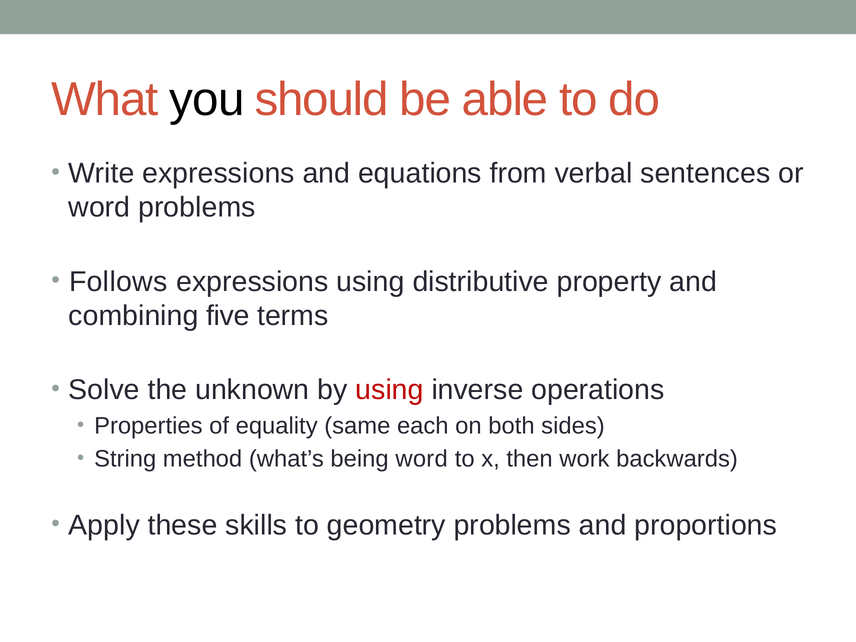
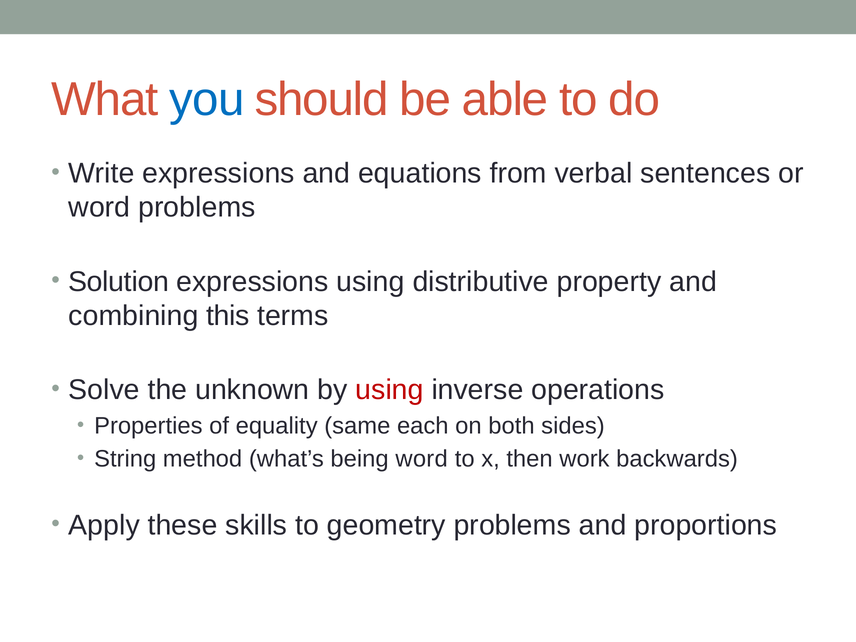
you colour: black -> blue (207, 100)
Follows: Follows -> Solution (119, 282)
five: five -> this (228, 316)
